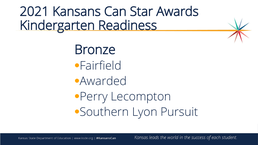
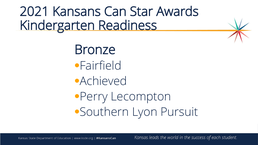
Awarded: Awarded -> Achieved (103, 81)
